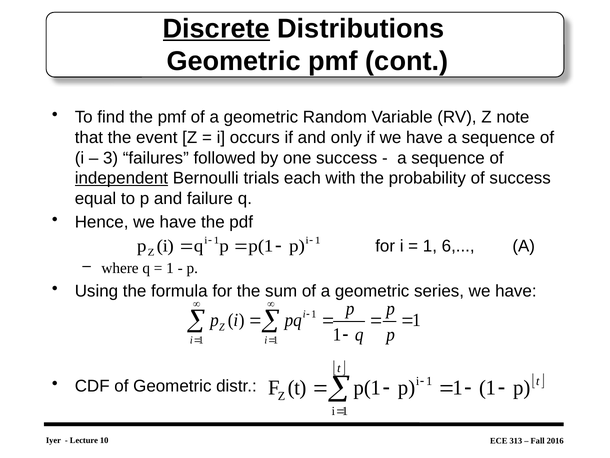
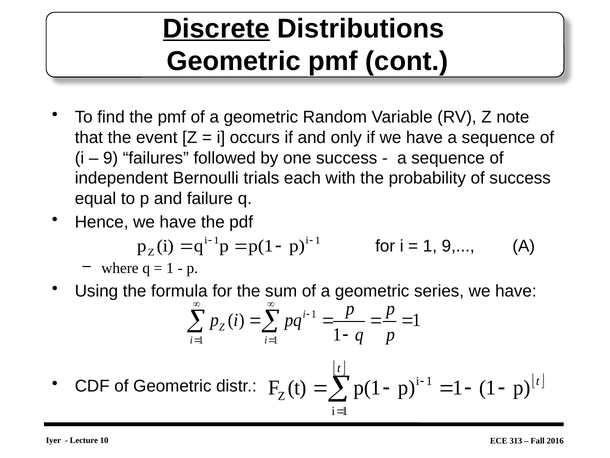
3: 3 -> 9 (111, 158)
independent underline: present -> none (121, 178)
1 6: 6 -> 9 (458, 246)
